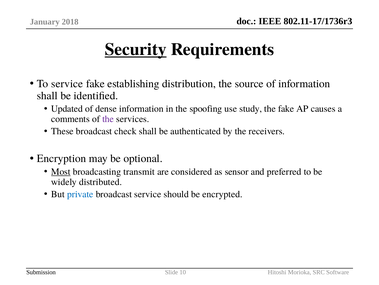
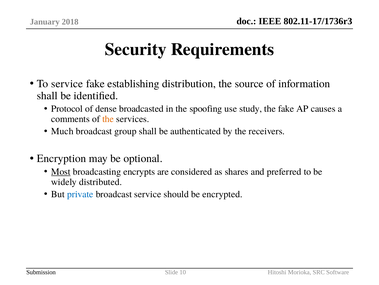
Security underline: present -> none (136, 49)
Updated: Updated -> Protocol (67, 108)
dense information: information -> broadcasted (141, 108)
the colour: purple -> orange (108, 119)
These: These -> Much (62, 131)
check: check -> group (125, 131)
transmit: transmit -> encrypts (139, 171)
sensor: sensor -> shares (237, 171)
